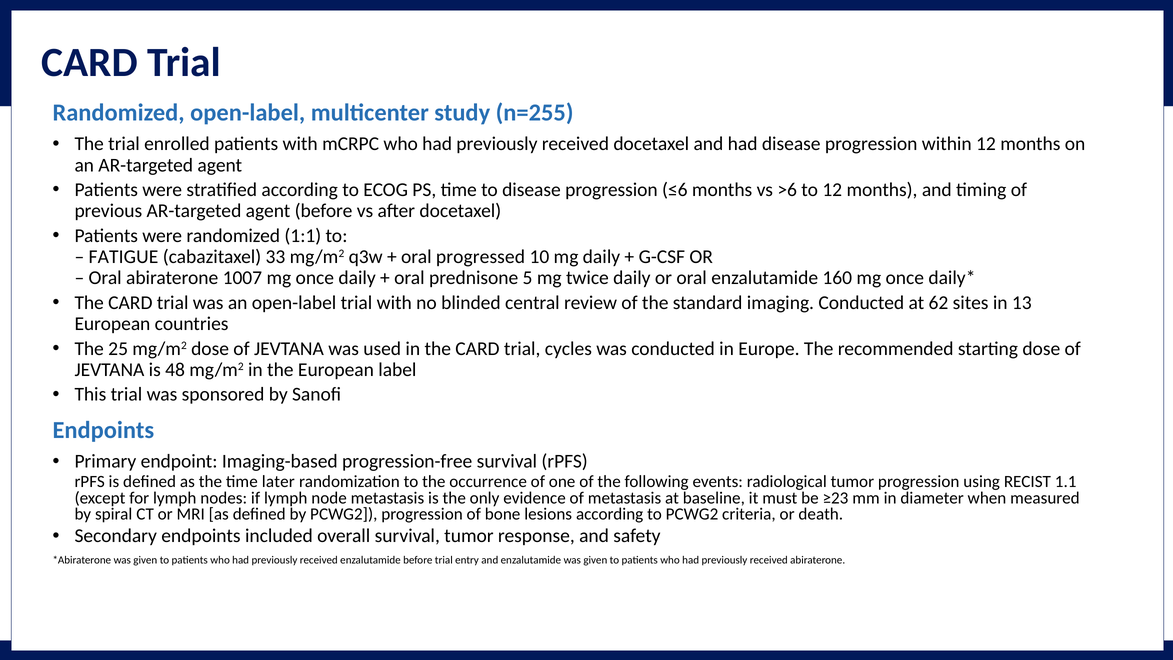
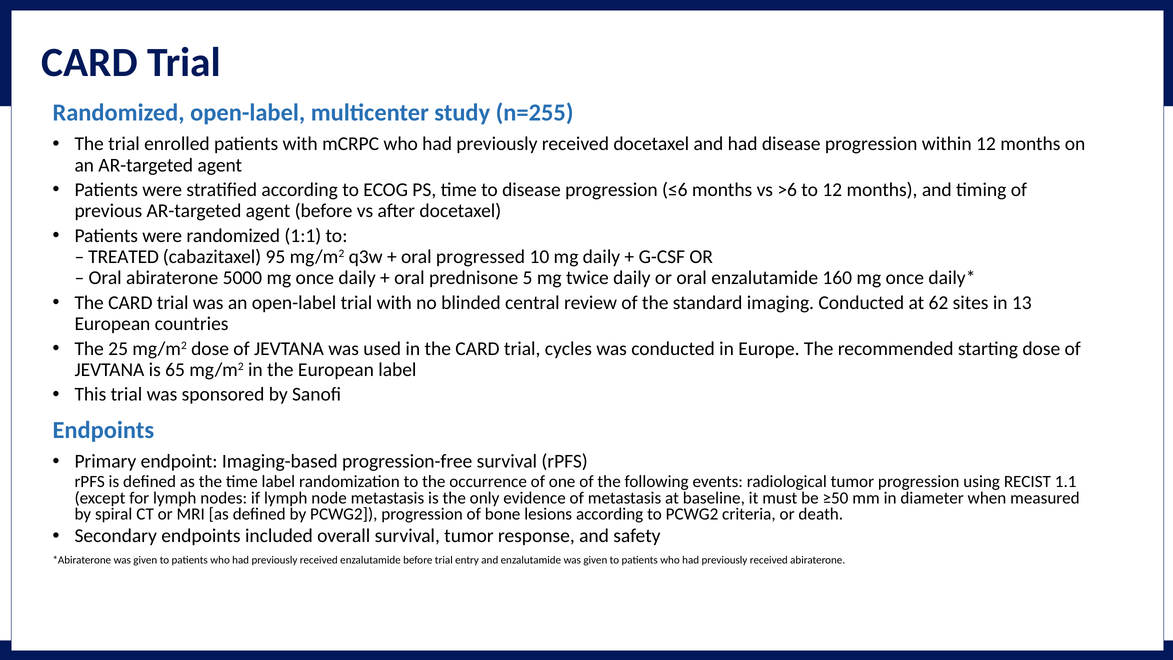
FATIGUE: FATIGUE -> TREATED (124, 257)
33: 33 -> 95 (275, 257)
1007: 1007 -> 5000 (242, 278)
48: 48 -> 65 (175, 370)
time later: later -> label (278, 482)
≥23: ≥23 -> ≥50 (835, 498)
